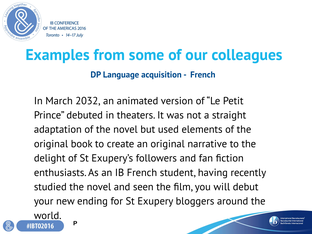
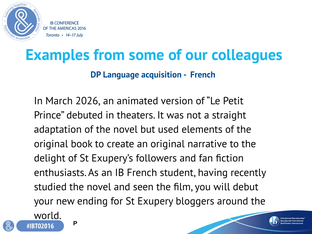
2032: 2032 -> 2026 (88, 101)
